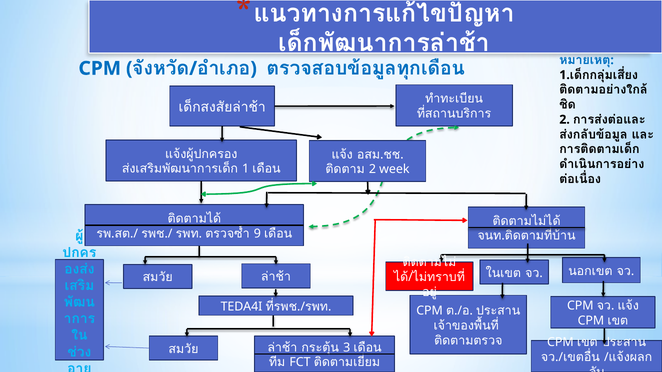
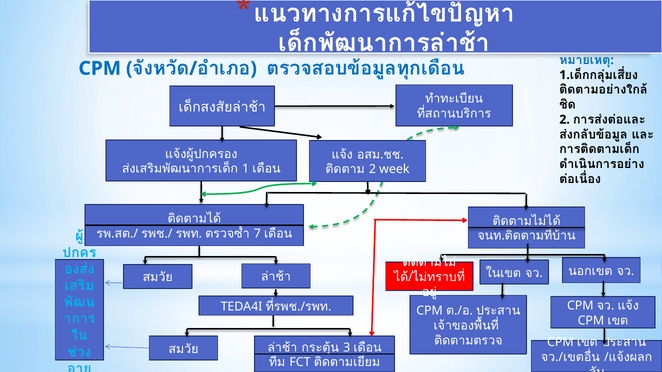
9: 9 -> 7 (257, 234)
